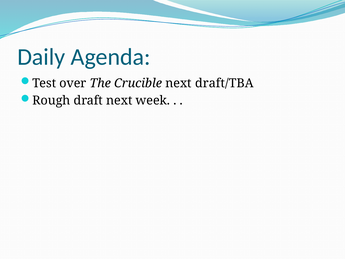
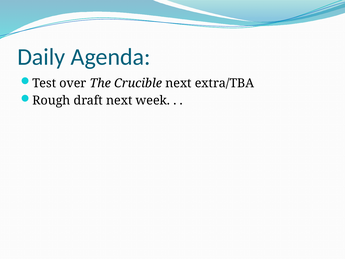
draft/TBA: draft/TBA -> extra/TBA (224, 83)
